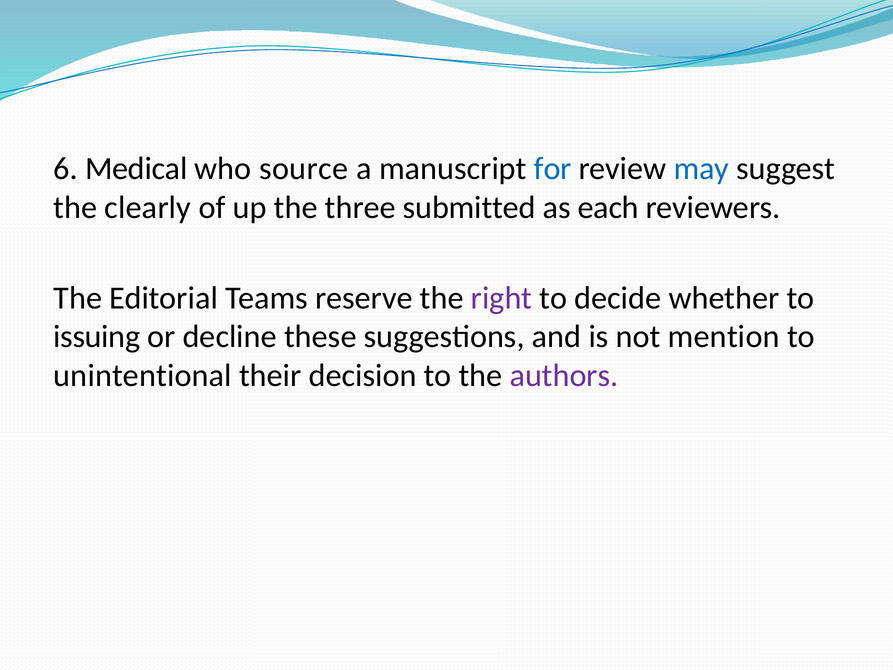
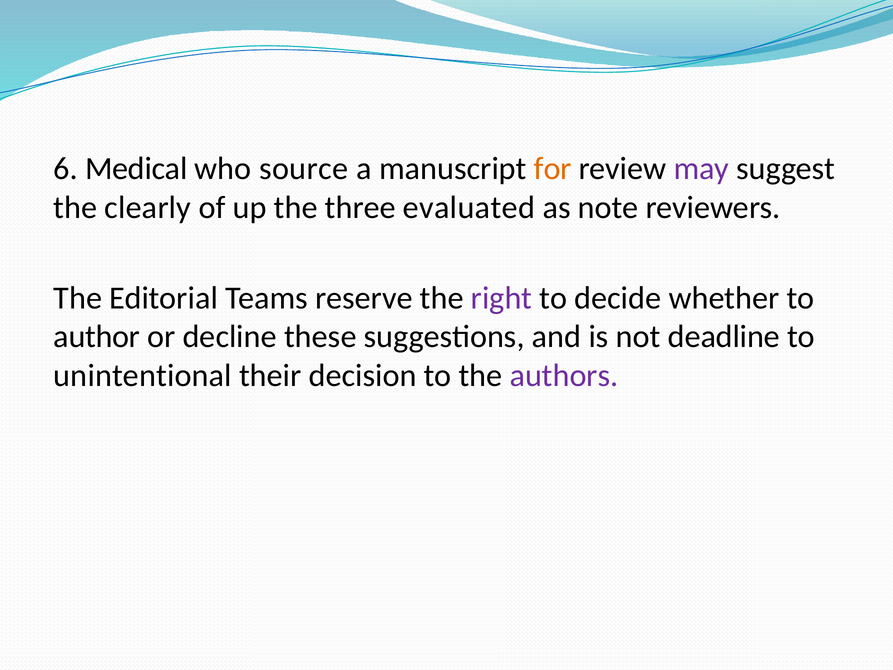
for colour: blue -> orange (553, 169)
may colour: blue -> purple (701, 169)
submitted: submitted -> evaluated (469, 207)
each: each -> note (608, 207)
issuing: issuing -> author (97, 337)
mention: mention -> deadline (724, 337)
